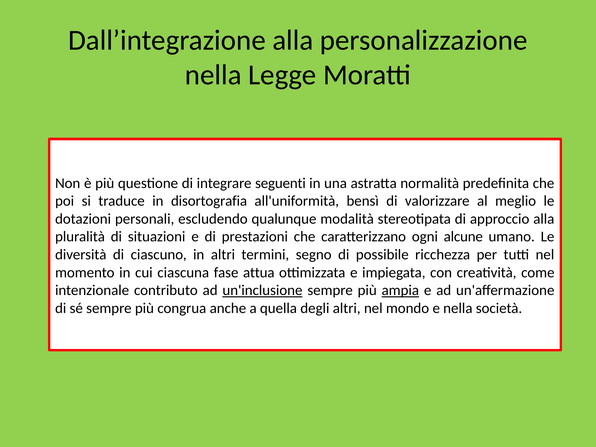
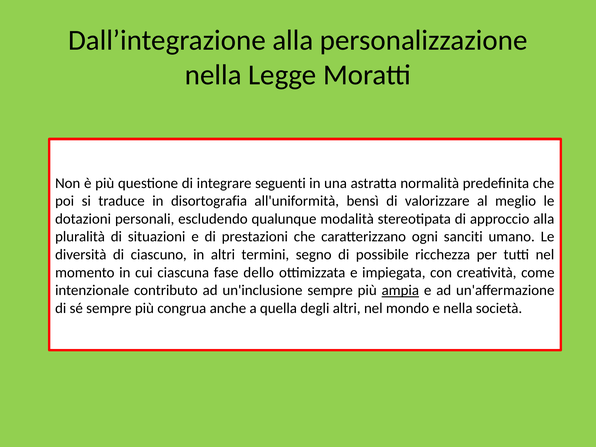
alcune: alcune -> sanciti (463, 237)
attua: attua -> dello (259, 273)
un'inclusione underline: present -> none (262, 290)
